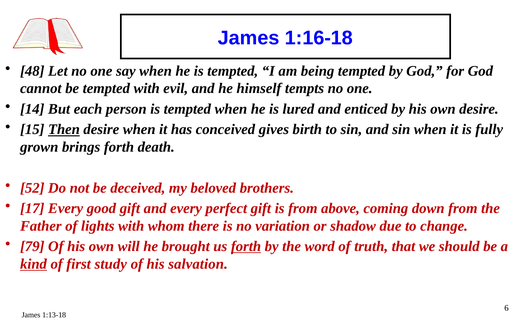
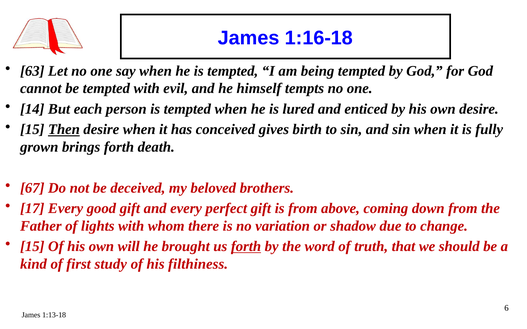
48: 48 -> 63 (32, 71)
52: 52 -> 67 (32, 188)
79: 79 -> 15 (32, 247)
kind underline: present -> none (33, 264)
salvation: salvation -> filthiness (198, 264)
